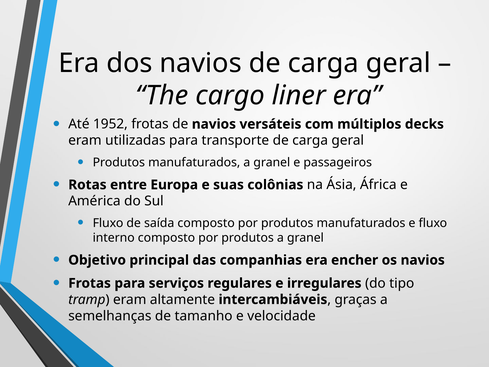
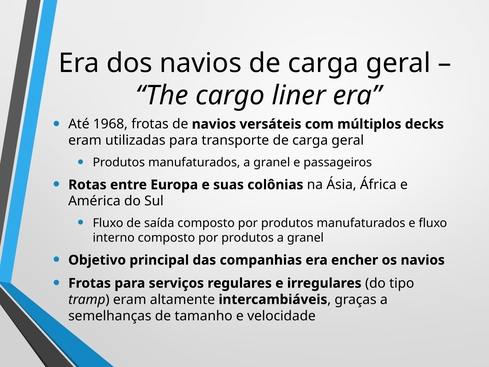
1952: 1952 -> 1968 (110, 124)
